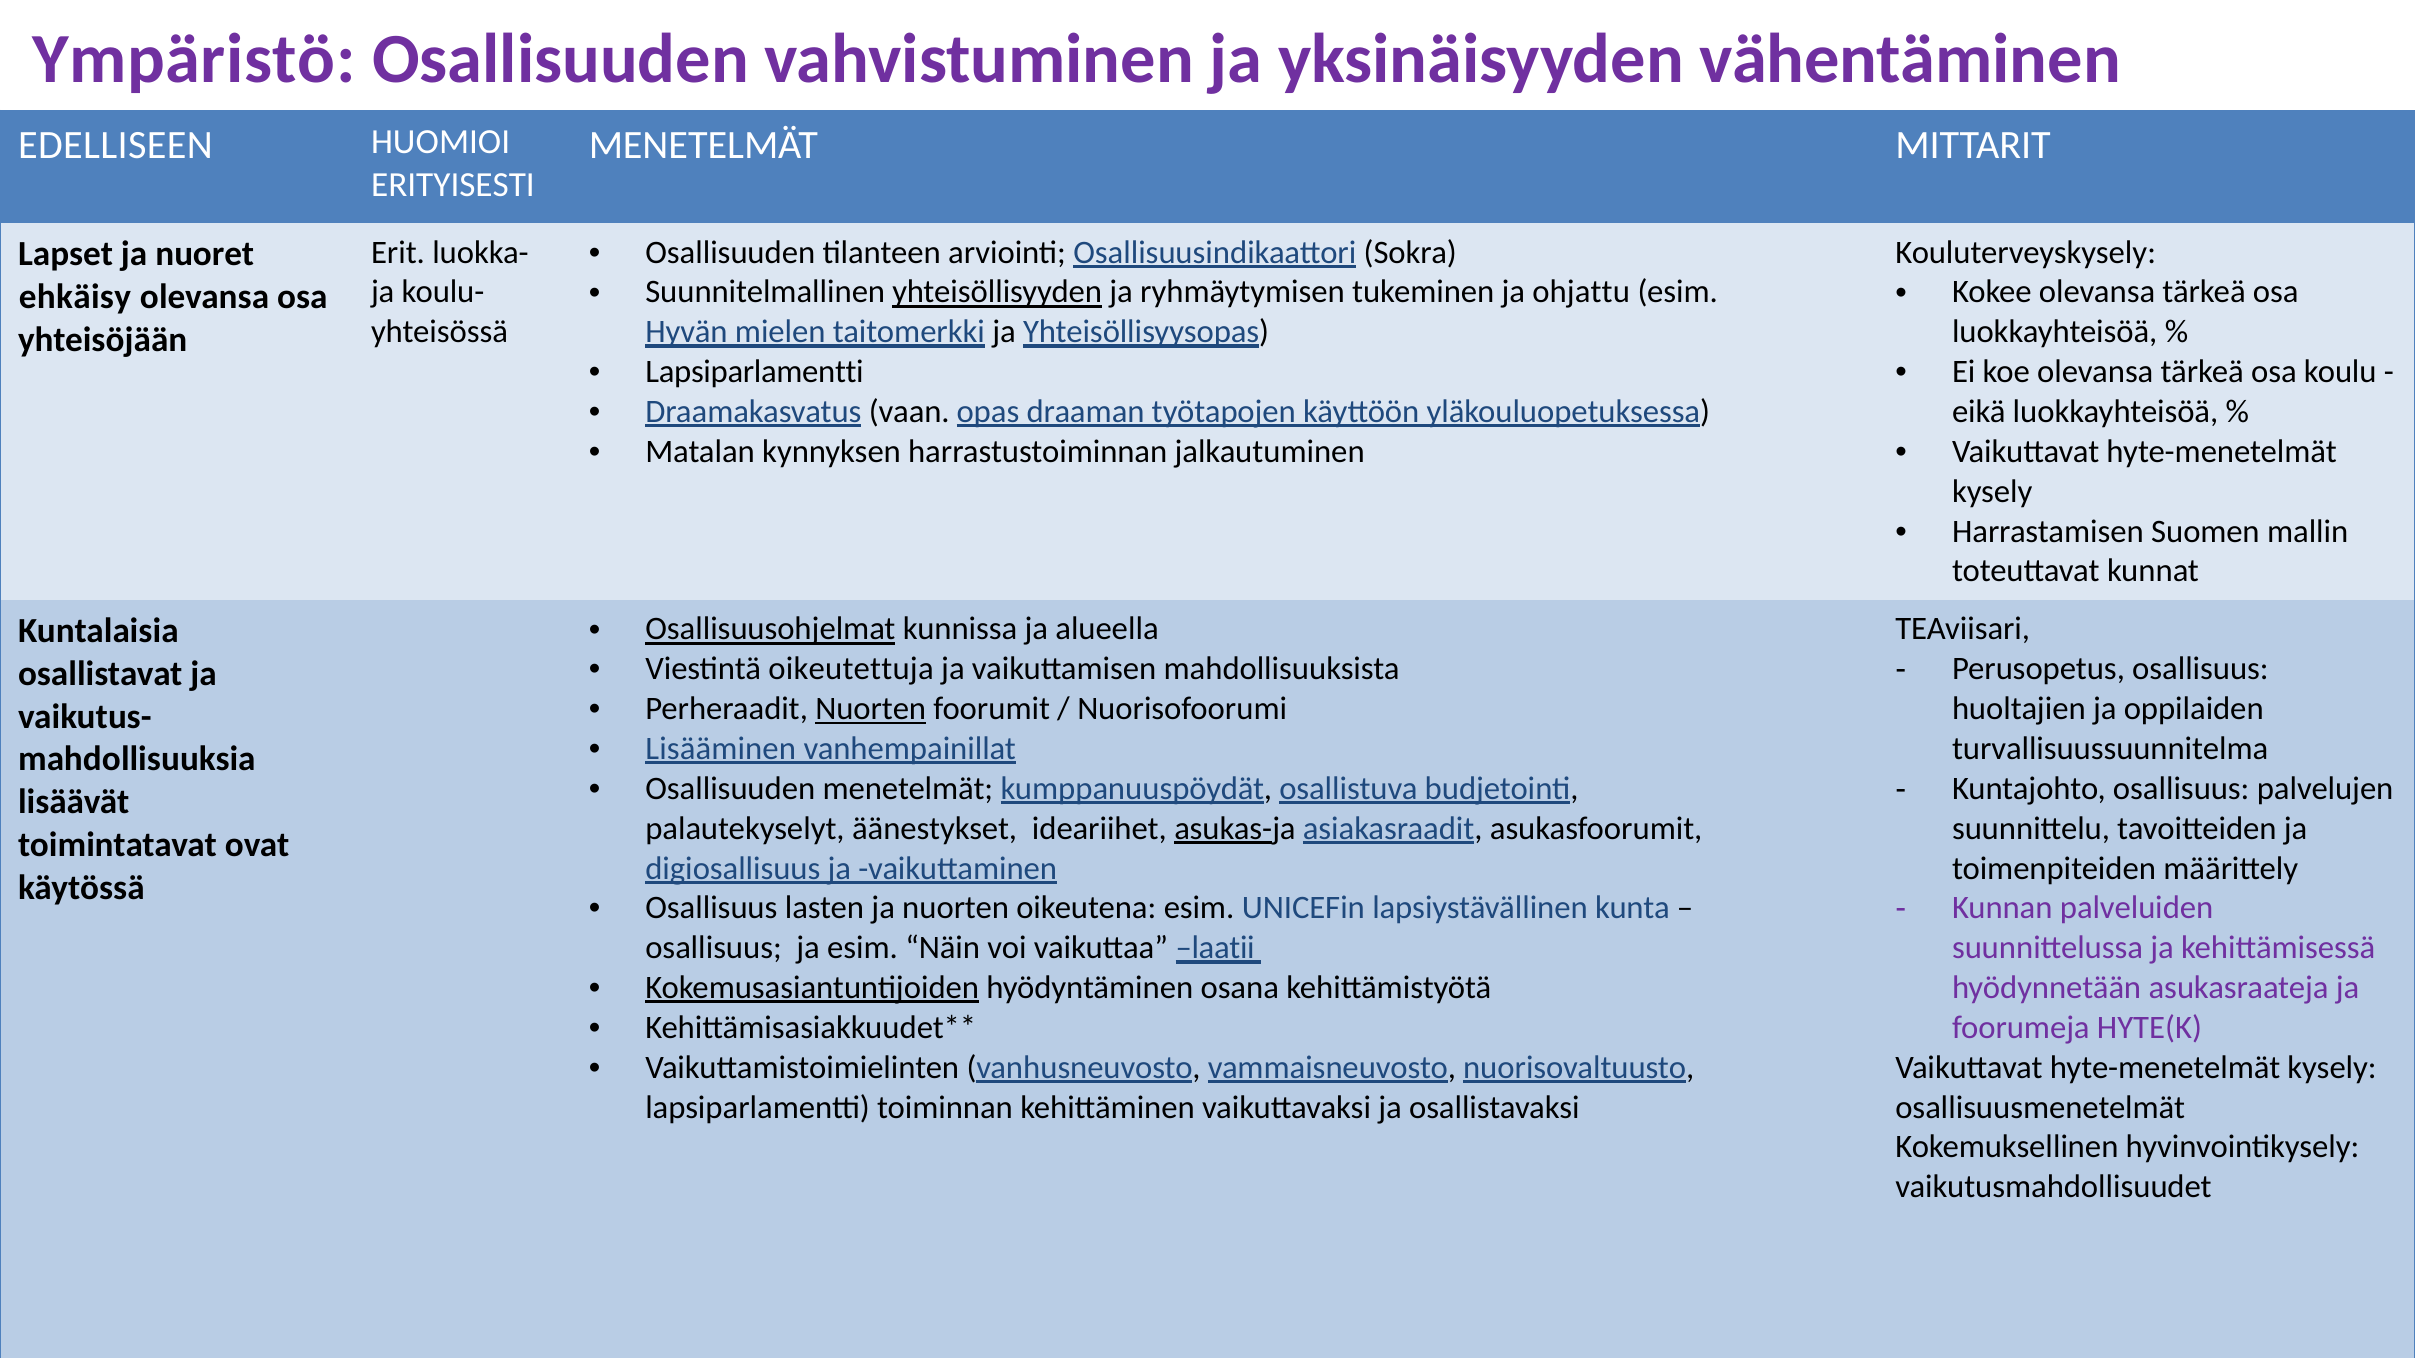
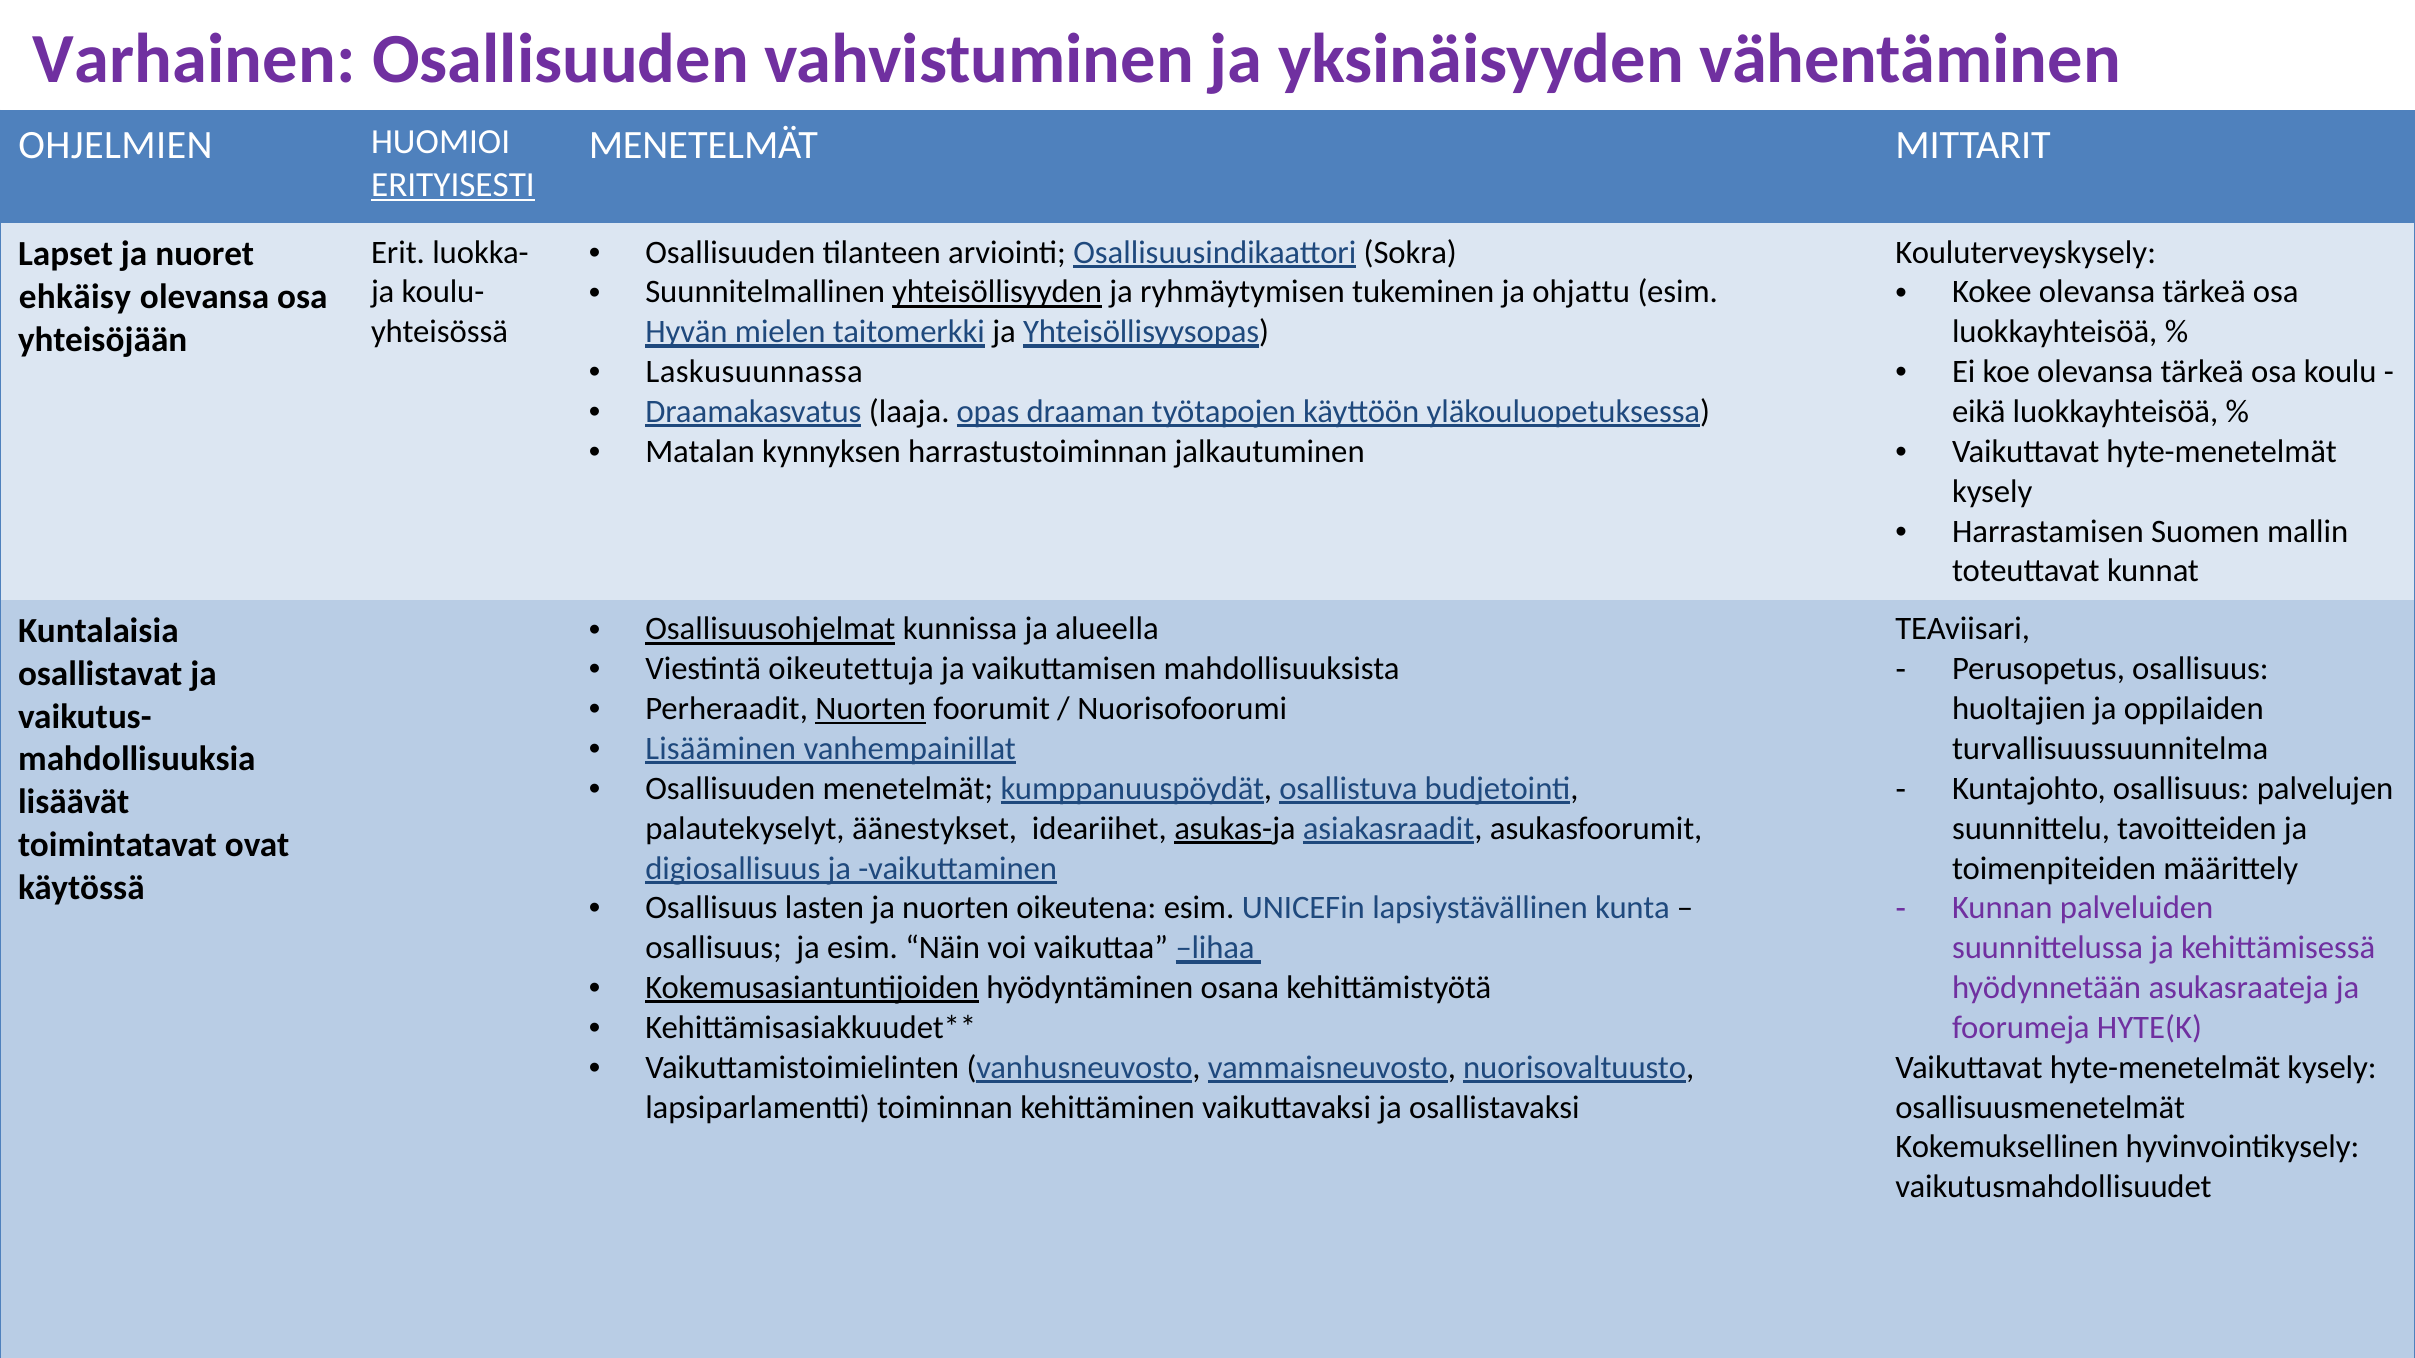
Ympäristö: Ympäristö -> Varhainen (194, 60)
EDELLISEEN: EDELLISEEN -> OHJELMIEN (115, 145)
ERITYISESTI underline: none -> present (453, 185)
Lapsiparlamentti: Lapsiparlamentti -> Laskusuunnassa (754, 372)
vaan: vaan -> laaja (909, 412)
laatii: laatii -> lihaa (1215, 948)
